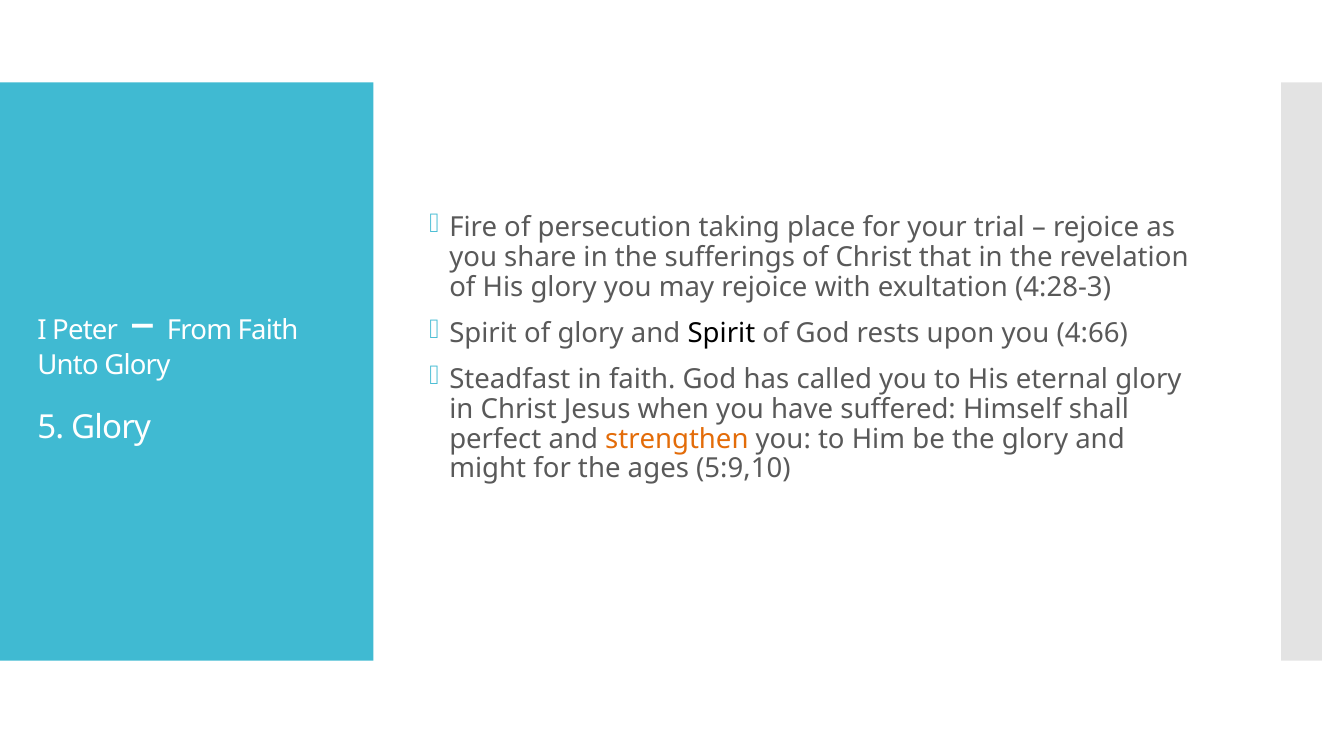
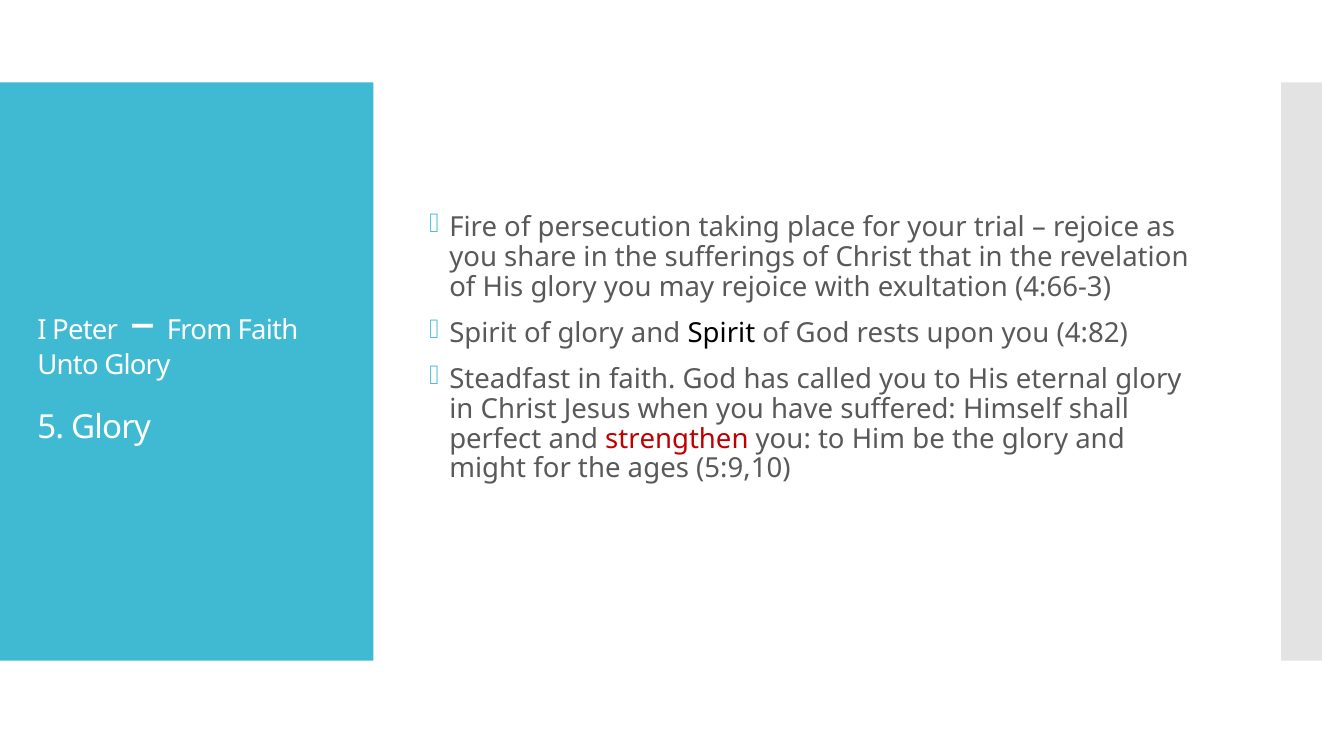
4:28-3: 4:28-3 -> 4:66-3 (1063, 287)
4:66: 4:66 -> 4:82 (1092, 333)
strengthen colour: orange -> red (677, 439)
